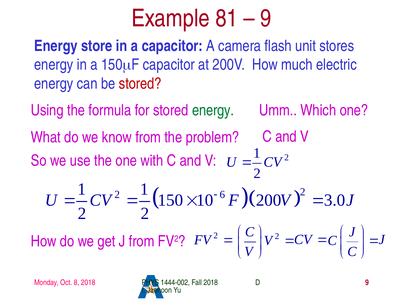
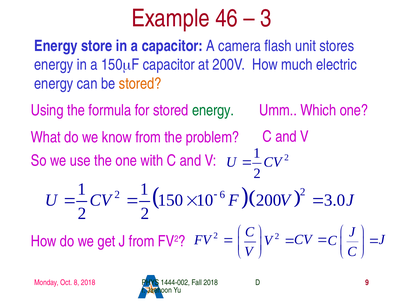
81: 81 -> 46 (227, 19)
9: 9 -> 3 (266, 19)
stored colour: red -> orange (140, 84)
